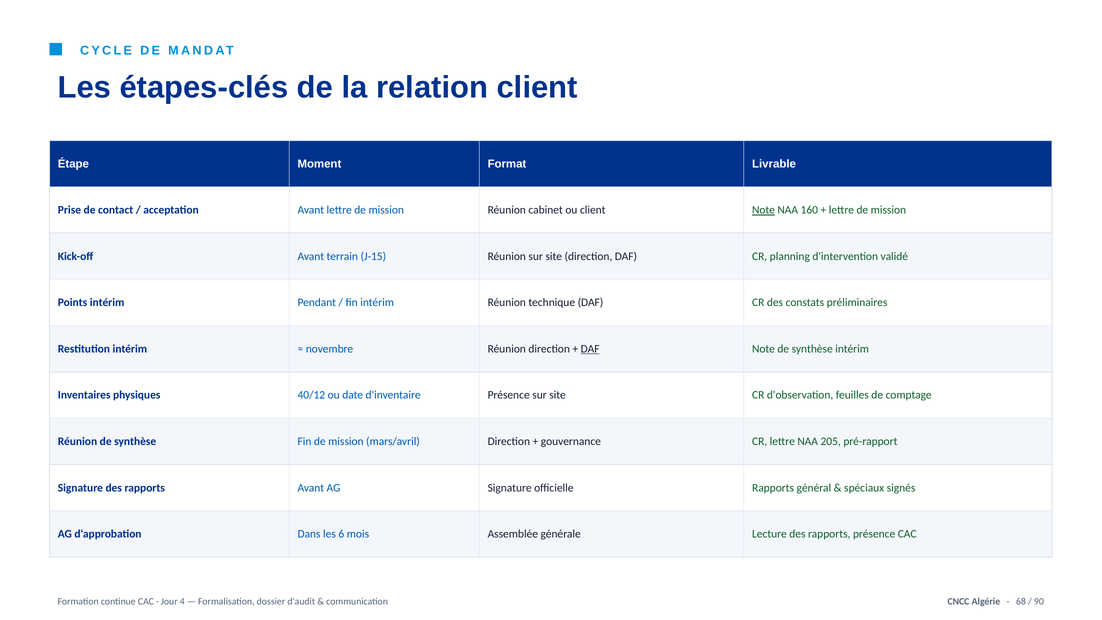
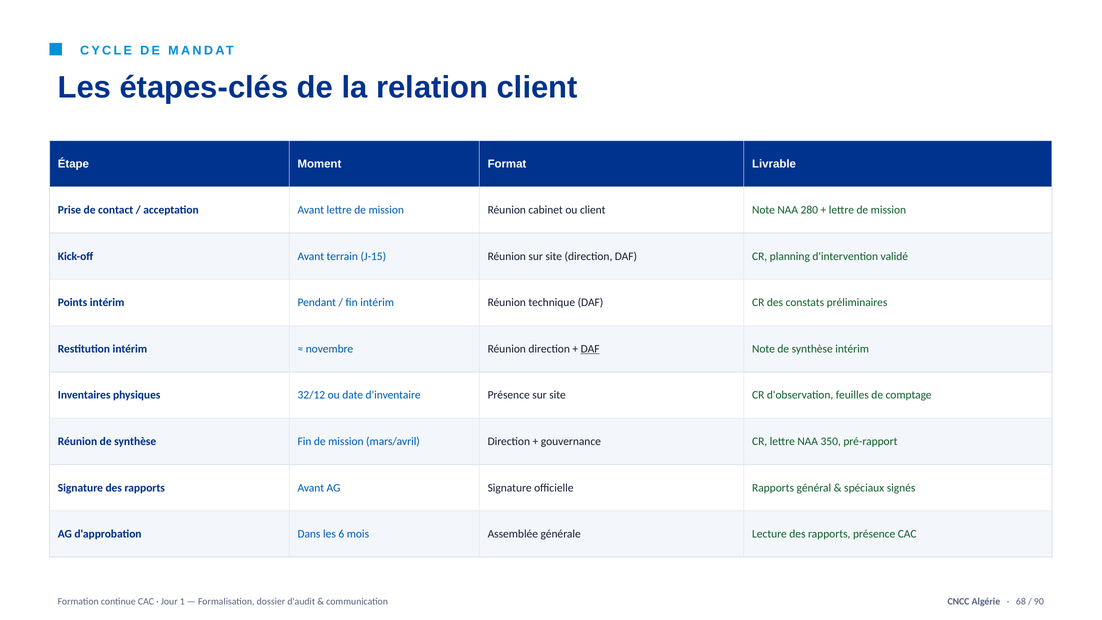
Note underline: present -> none (764, 210)
160: 160 -> 280 (809, 210)
40/12: 40/12 -> 32/12 (311, 395)
205: 205 -> 350 (831, 441)
4: 4 -> 1 (182, 602)
